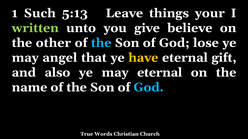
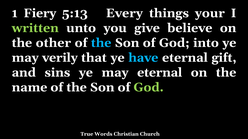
Such: Such -> Fiery (40, 13)
Leave: Leave -> Every (124, 13)
lose: lose -> into (206, 43)
angel: angel -> verily (60, 58)
have colour: yellow -> light blue (143, 58)
also: also -> sins (57, 73)
God colour: light blue -> light green (149, 88)
